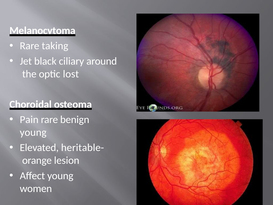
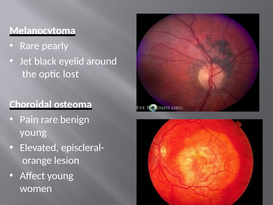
taking: taking -> pearly (55, 46)
ciliary: ciliary -> eyelid (71, 61)
heritable-: heritable- -> episcleral- (83, 148)
